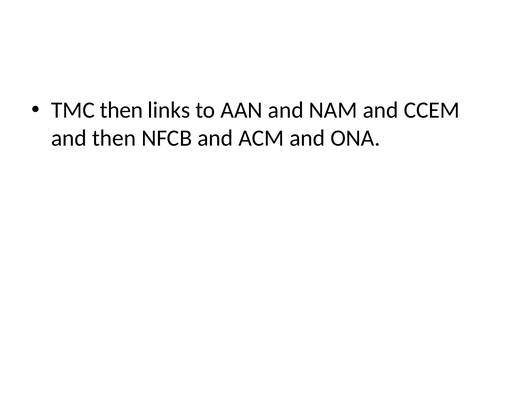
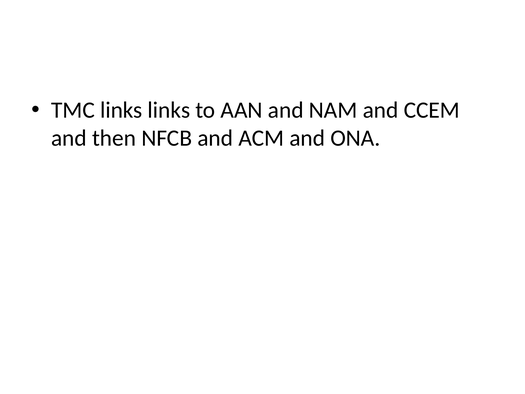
TMC then: then -> links (121, 110)
